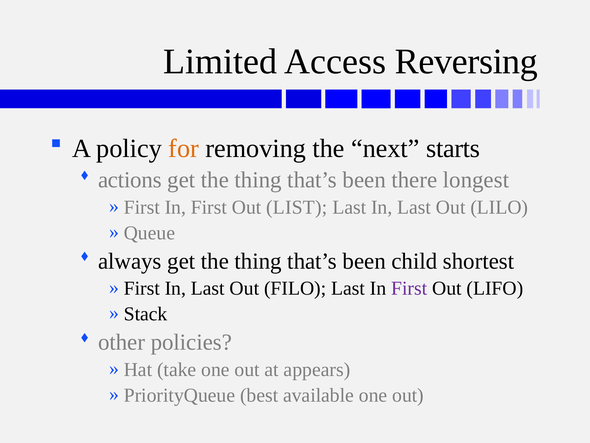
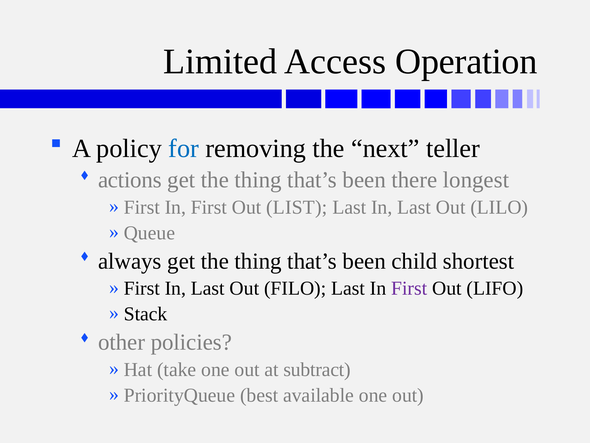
Reversing: Reversing -> Operation (466, 62)
for colour: orange -> blue (184, 148)
starts: starts -> teller (453, 148)
appears: appears -> subtract (317, 369)
